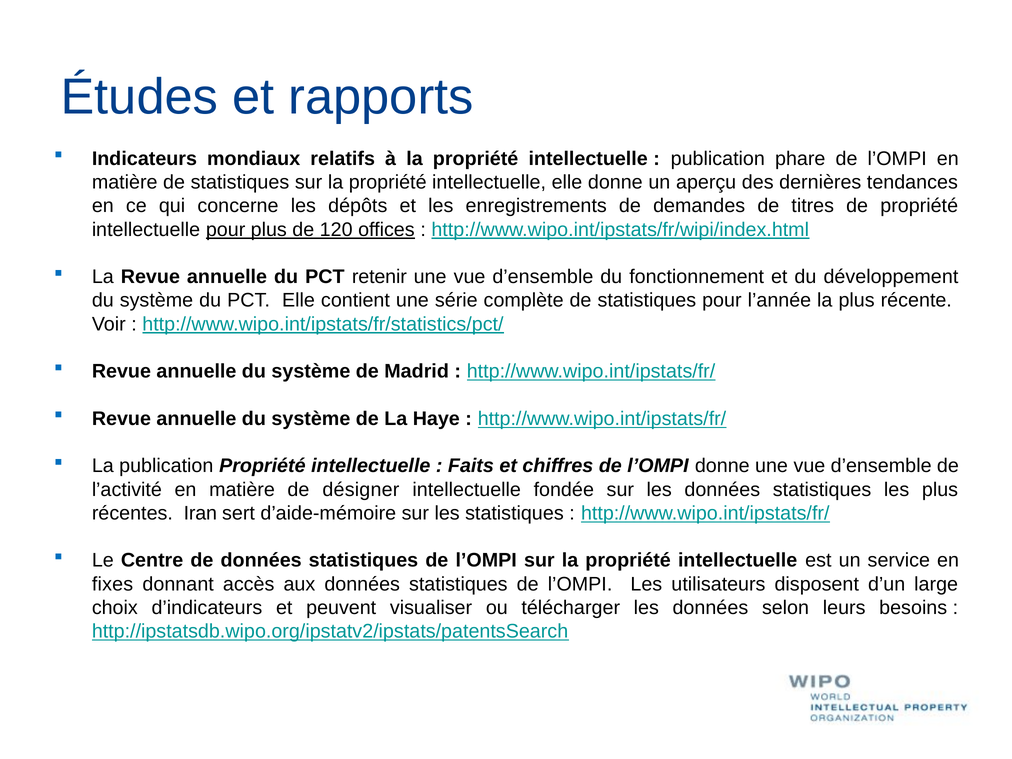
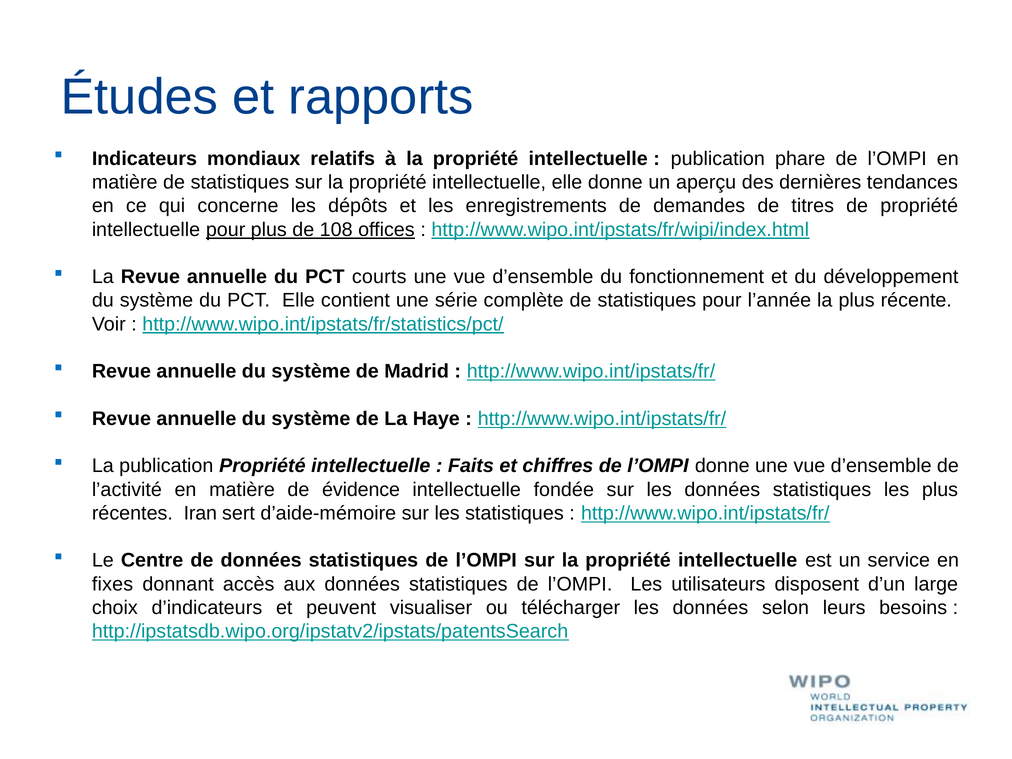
120: 120 -> 108 (336, 230)
retenir: retenir -> courts (379, 277)
désigner: désigner -> évidence (361, 490)
